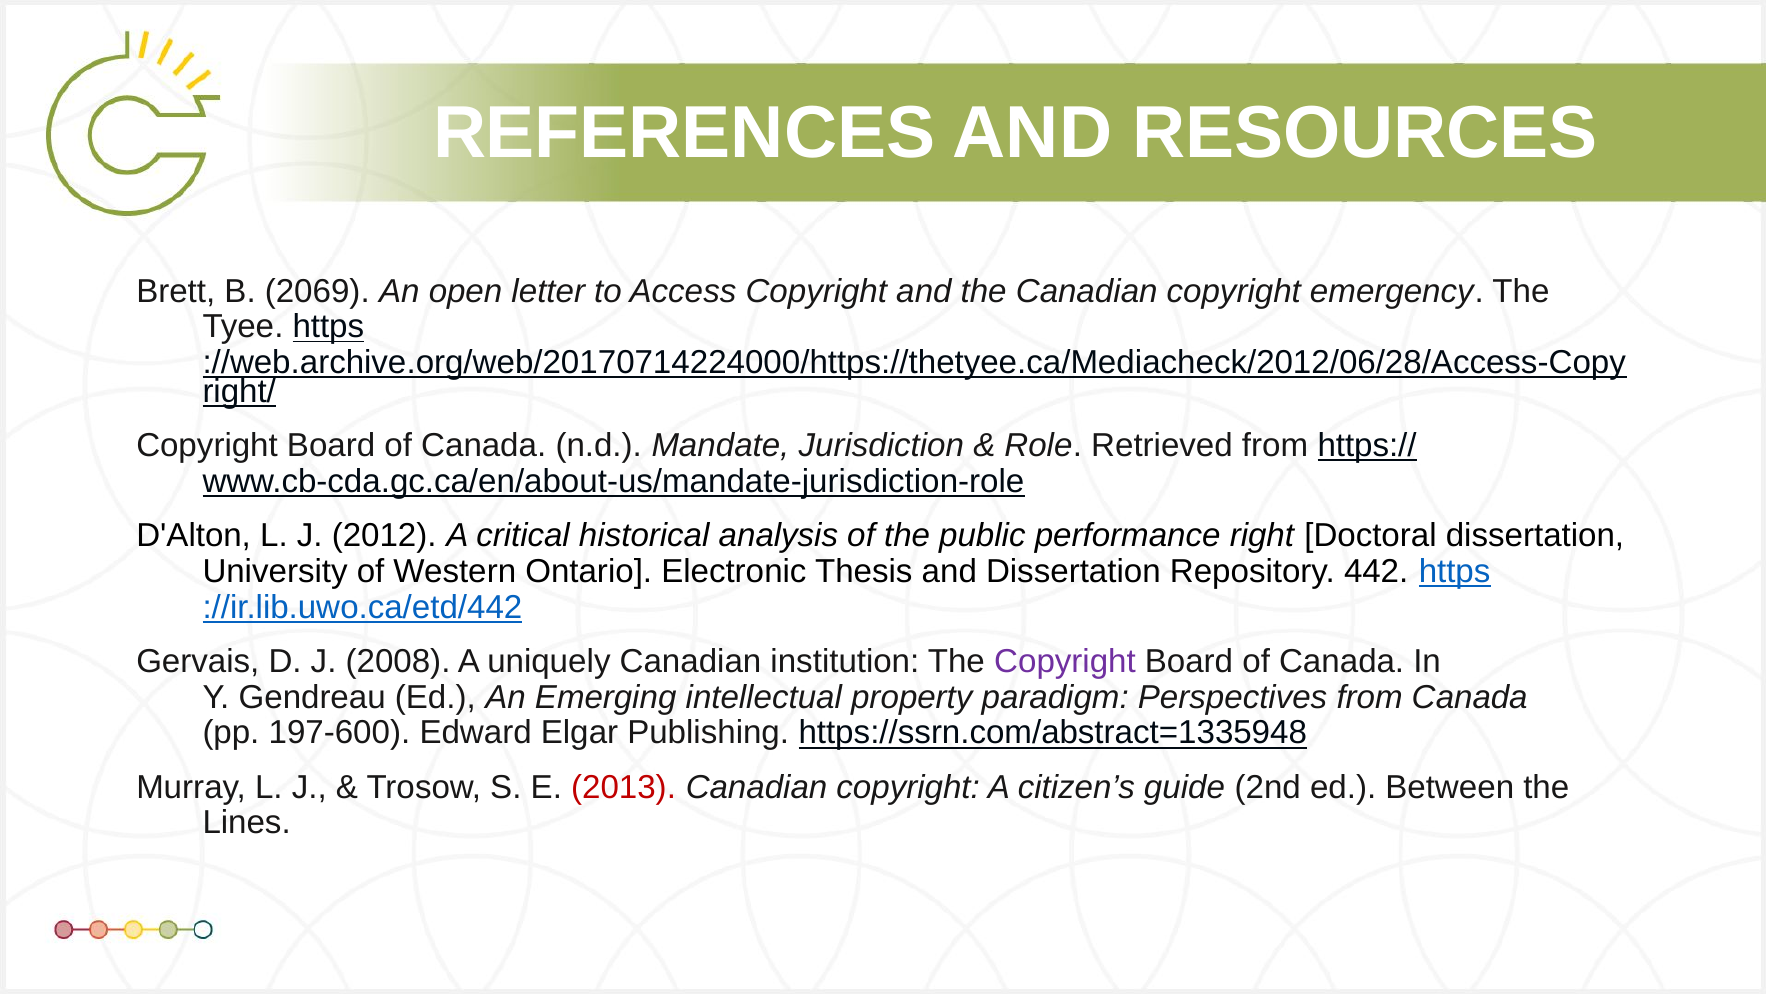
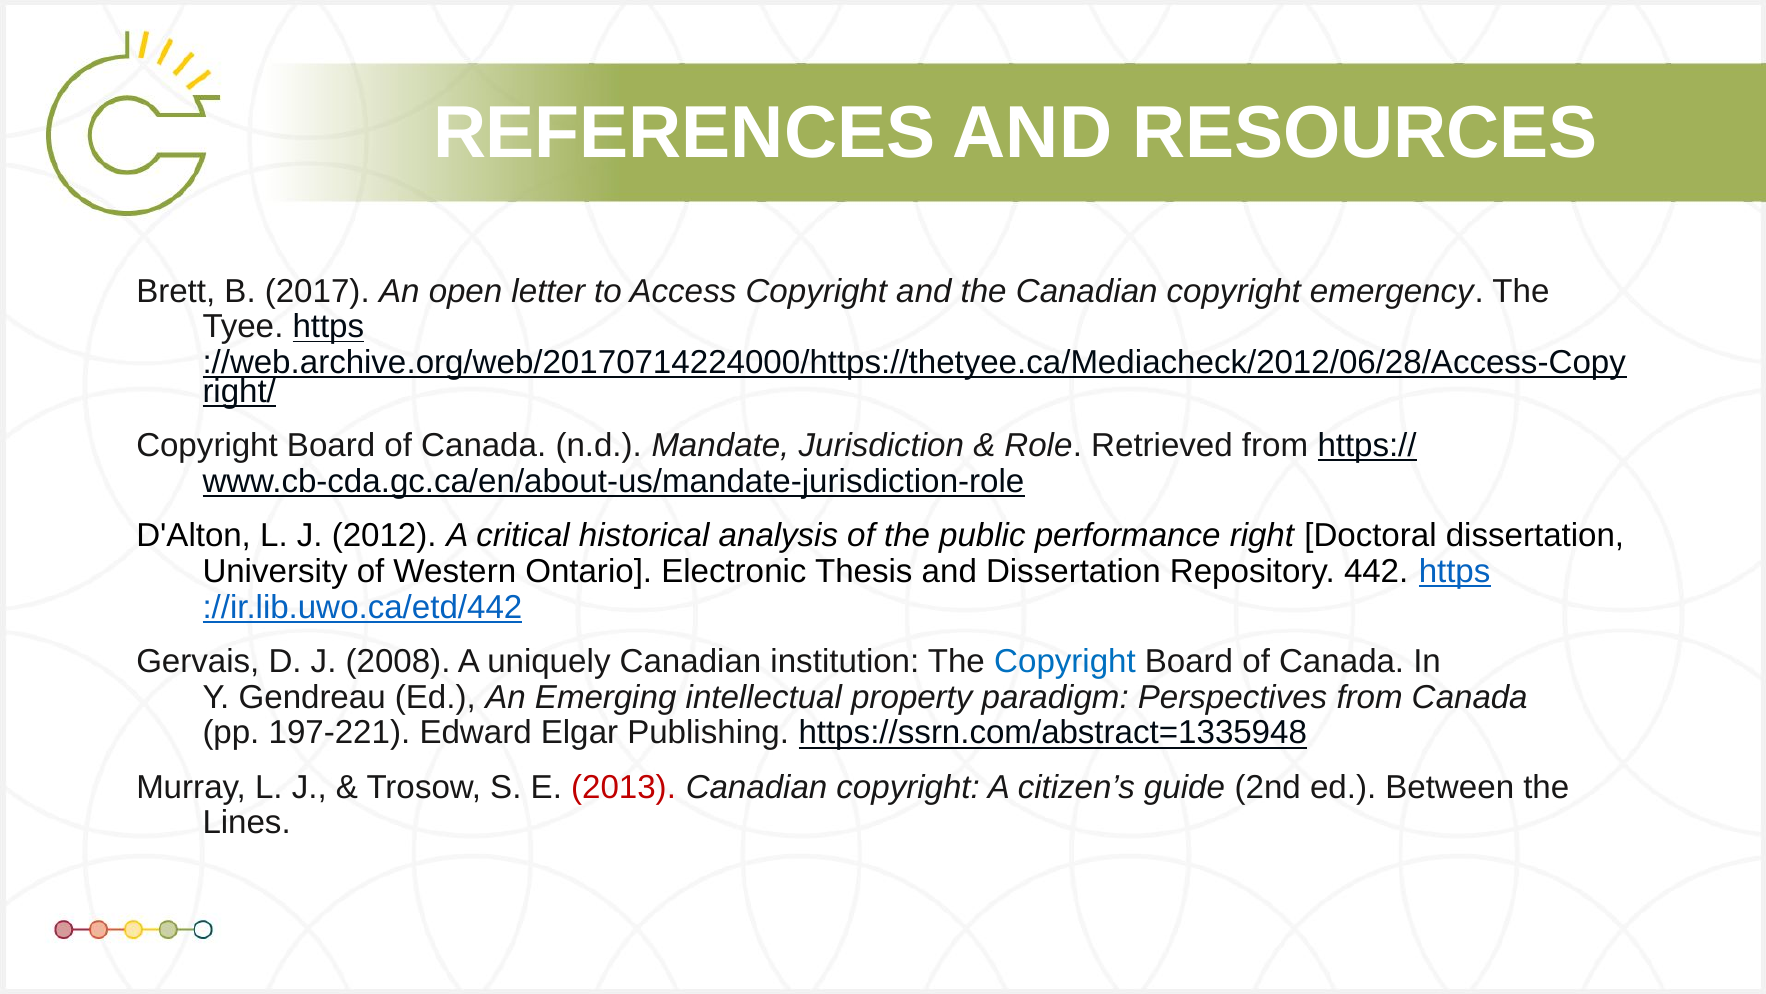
2069: 2069 -> 2017 (317, 291)
Copyright colour: purple -> blue (1065, 661)
197-600: 197-600 -> 197-221 (339, 733)
